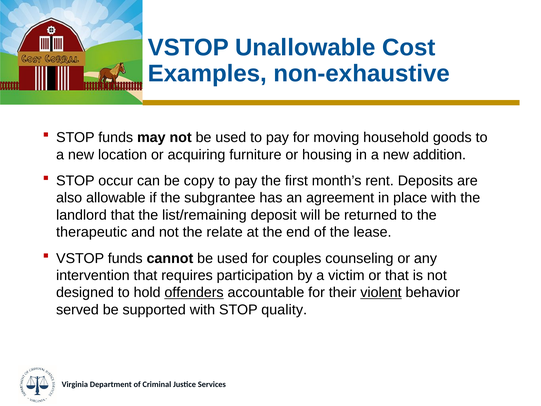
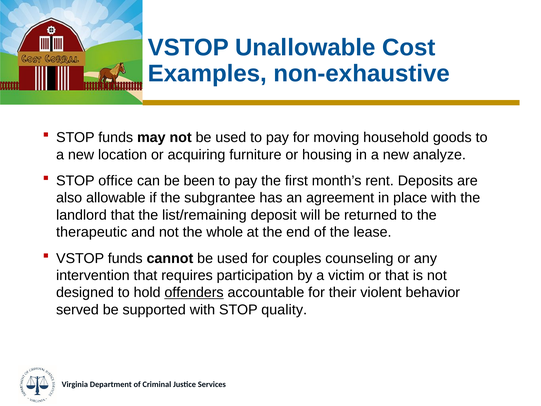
addition: addition -> analyze (439, 155)
occur: occur -> office (116, 181)
copy: copy -> been (199, 181)
relate: relate -> whole (225, 232)
violent underline: present -> none (381, 292)
